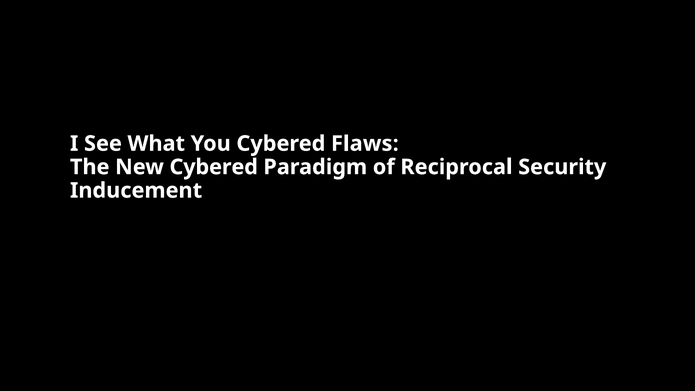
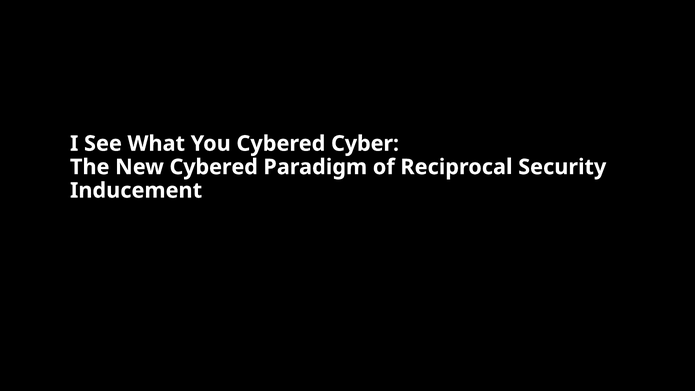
Flaws: Flaws -> Cyber (365, 144)
